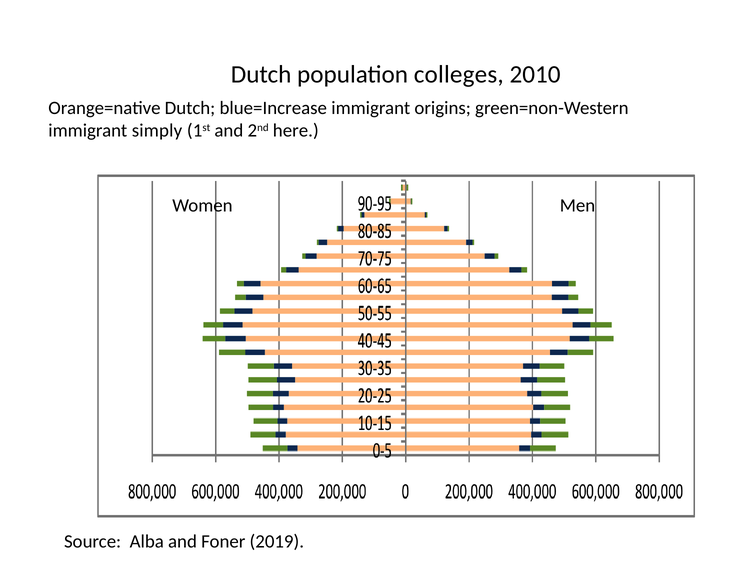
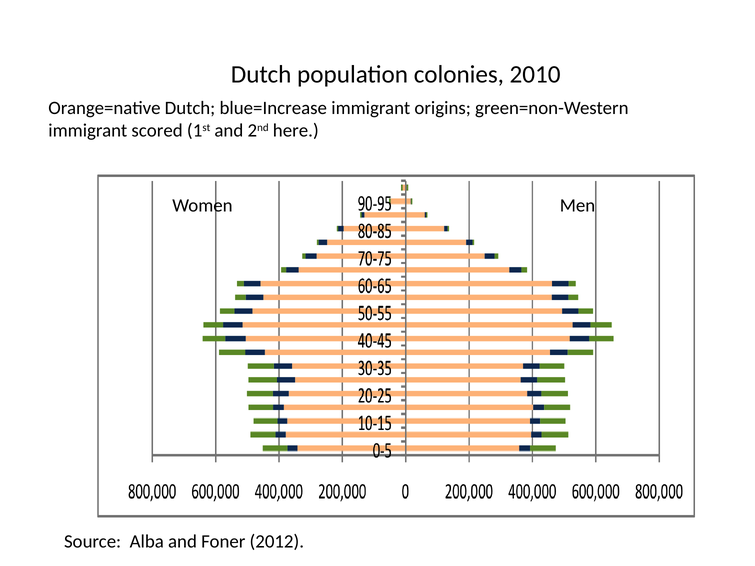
colleges: colleges -> colonies (459, 74)
simply: simply -> scored (157, 131)
2019: 2019 -> 2012 (277, 542)
